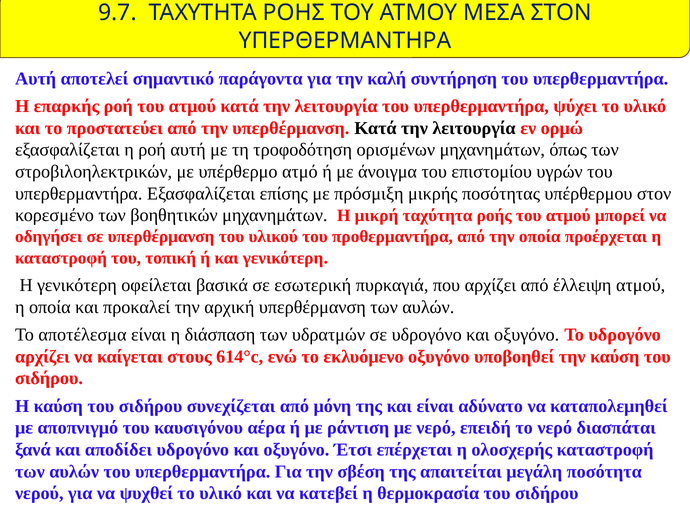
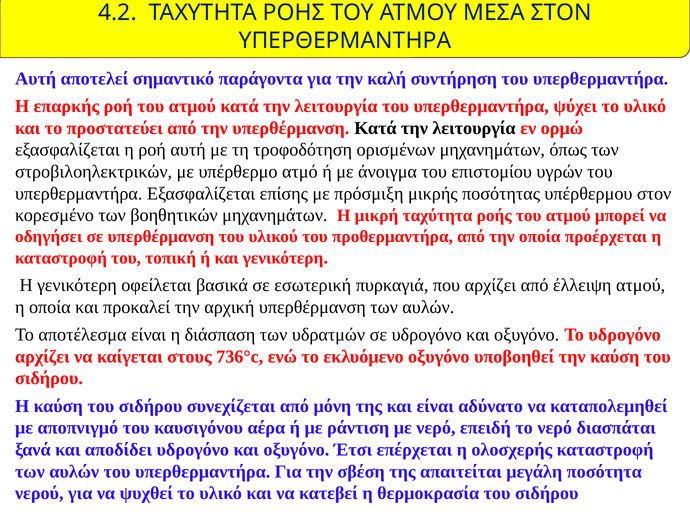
9.7: 9.7 -> 4.2 (117, 13)
614°c: 614°c -> 736°c (240, 357)
